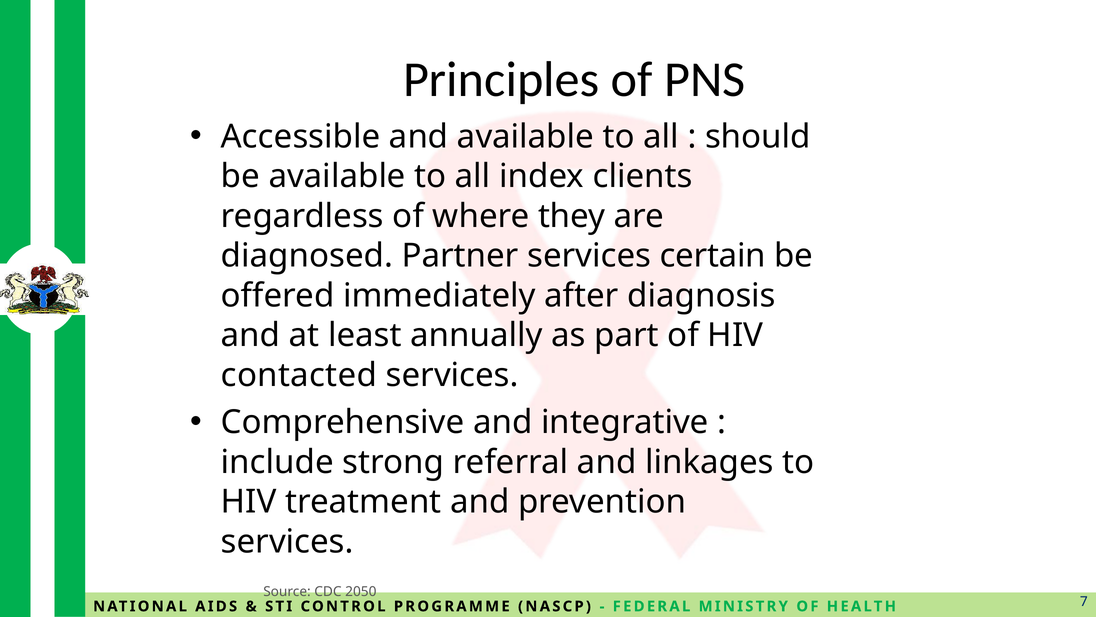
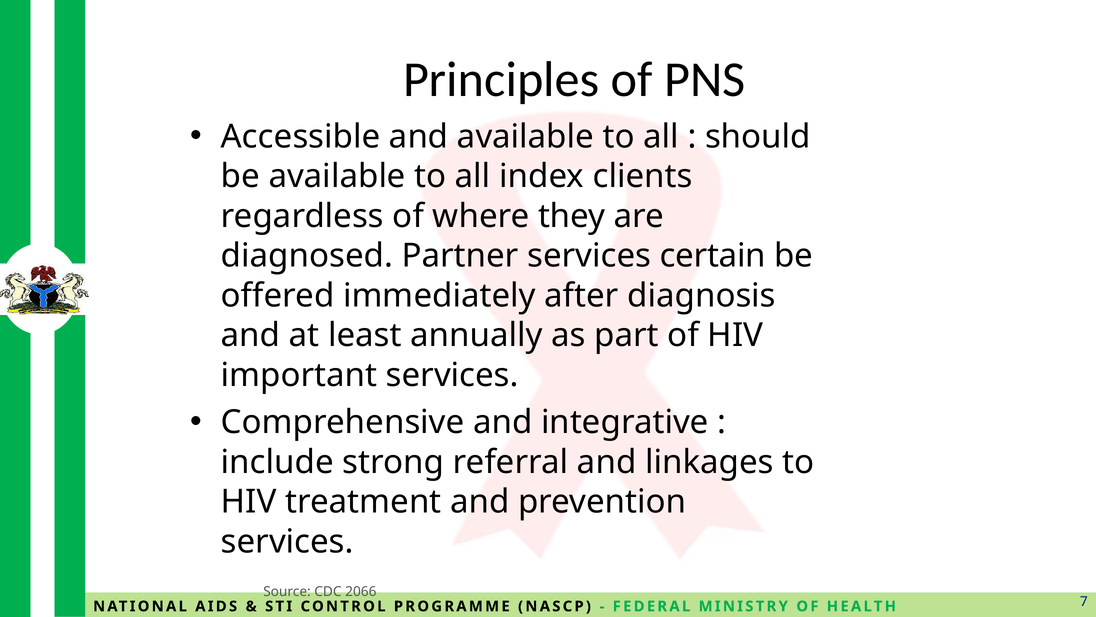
contacted: contacted -> important (299, 375)
2050: 2050 -> 2066 (361, 591)
